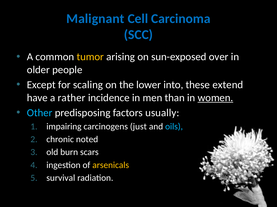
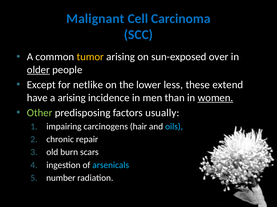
older underline: none -> present (38, 70)
scaling: scaling -> netlike (88, 85)
into: into -> less (173, 85)
a rather: rather -> arising (72, 98)
Other colour: light blue -> light green (40, 113)
just: just -> hair (138, 127)
noted: noted -> repair (87, 140)
arsenicals colour: yellow -> light blue (111, 166)
survival: survival -> number (61, 179)
